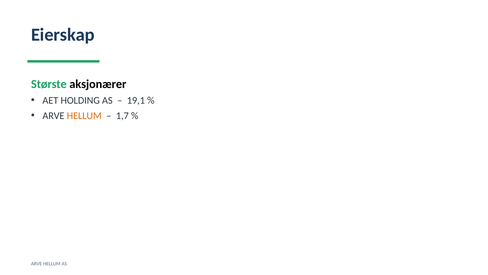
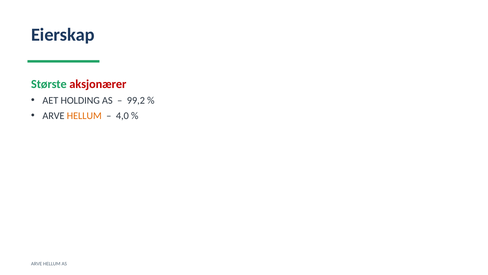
aksjonærer colour: black -> red (98, 84)
19,1: 19,1 -> 99,2 (136, 100)
1,7: 1,7 -> 4,0 (122, 116)
